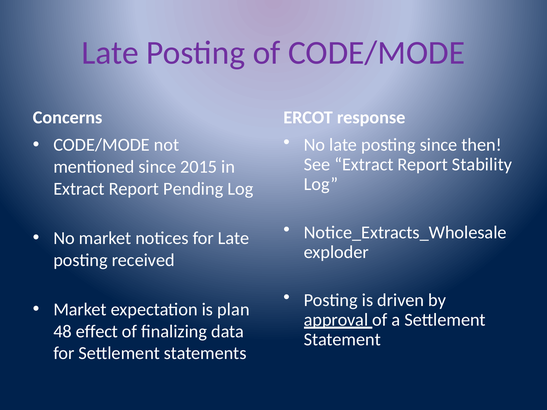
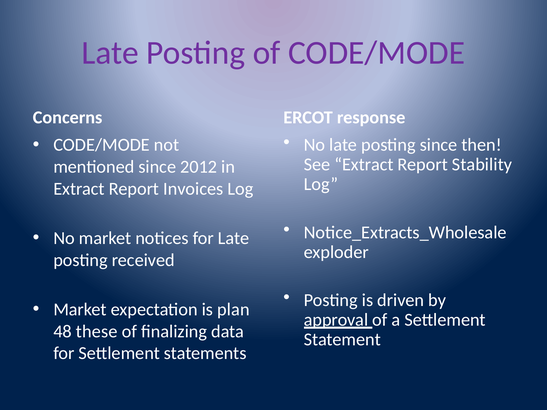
2015: 2015 -> 2012 (199, 167)
Pending: Pending -> Invoices (193, 189)
effect: effect -> these (97, 332)
